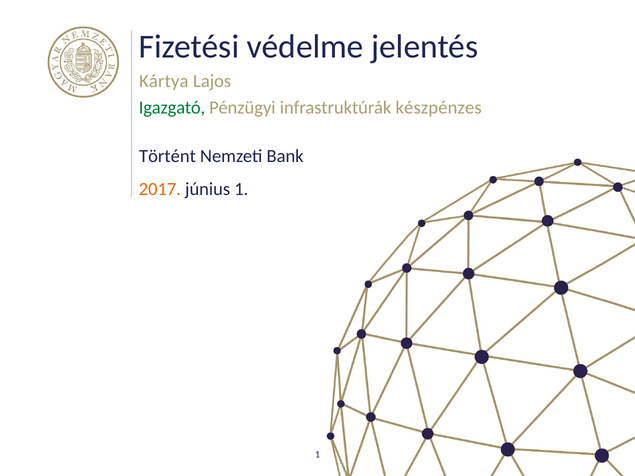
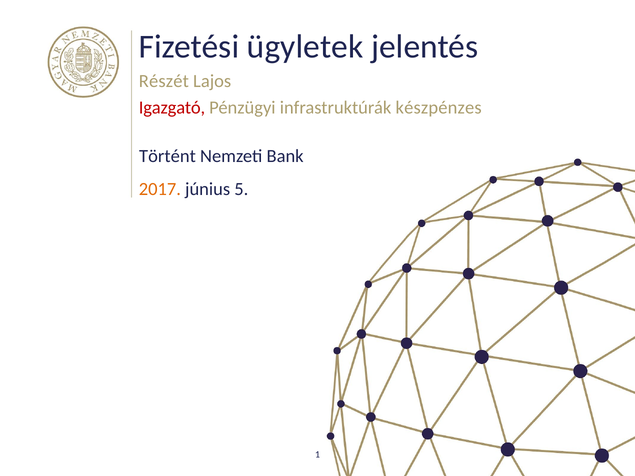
védelme: védelme -> ügyletek (305, 46)
Kártya: Kártya -> Részét (164, 81)
Igazgató colour: green -> red (172, 108)
június 1: 1 -> 5 (241, 189)
